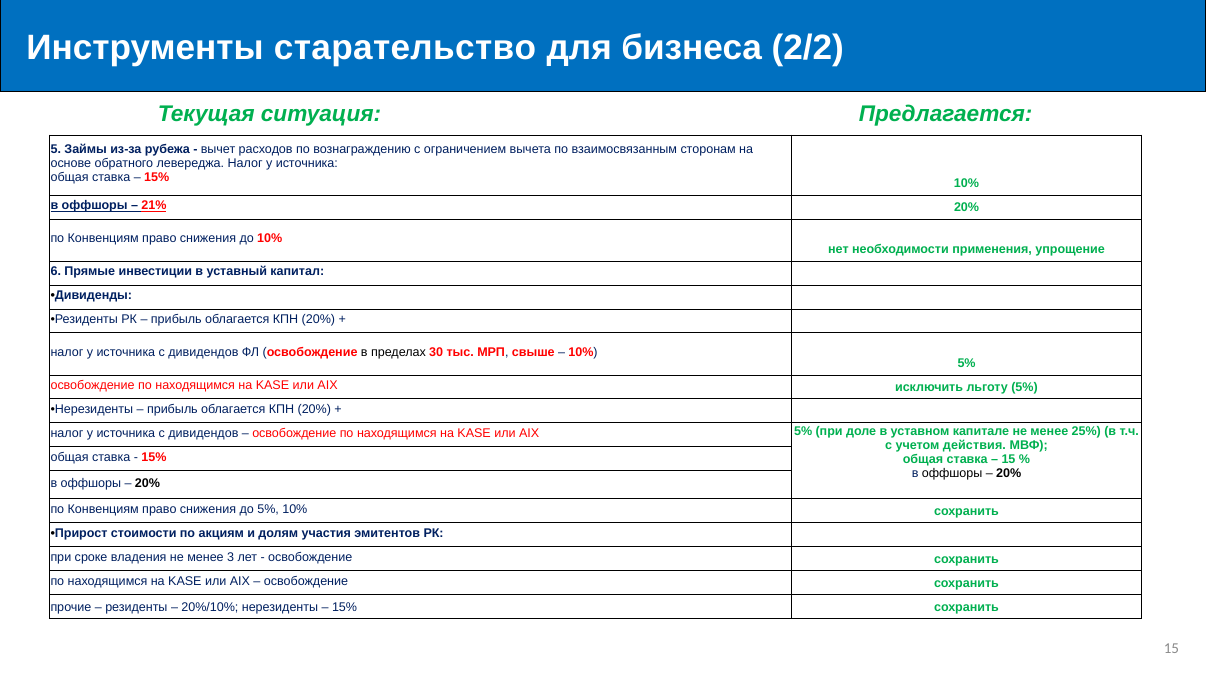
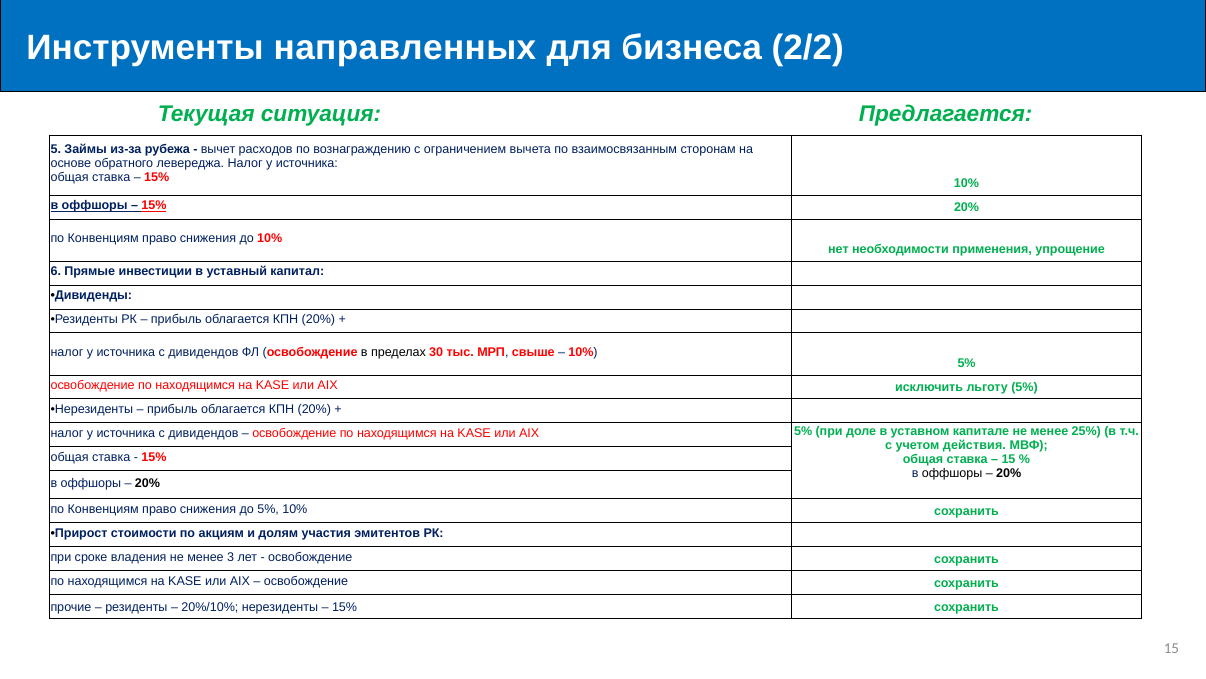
старательство: старательство -> направленных (405, 48)
21%: 21% -> 15% (154, 205)
